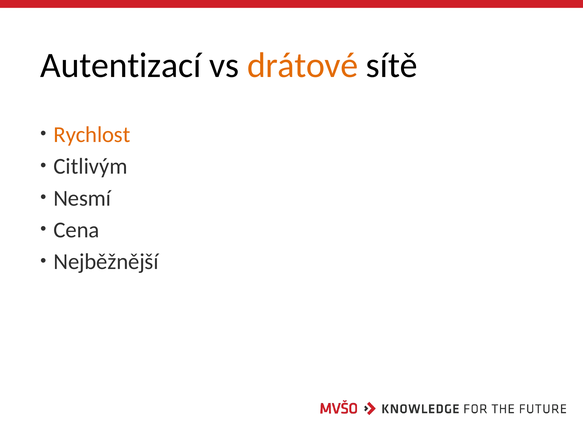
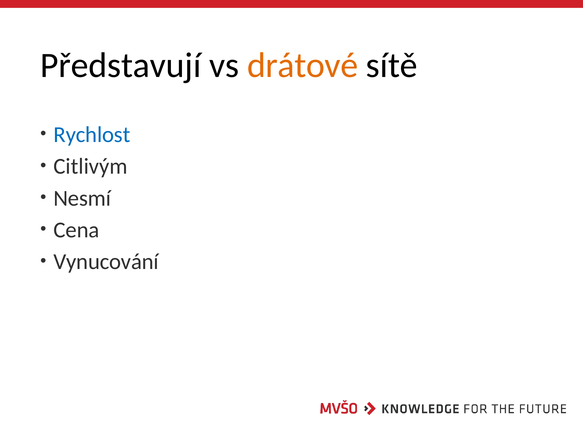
Autentizací: Autentizací -> Představují (121, 65)
Rychlost colour: orange -> blue (92, 134)
Nejběžnější: Nejběžnější -> Vynucování (106, 261)
